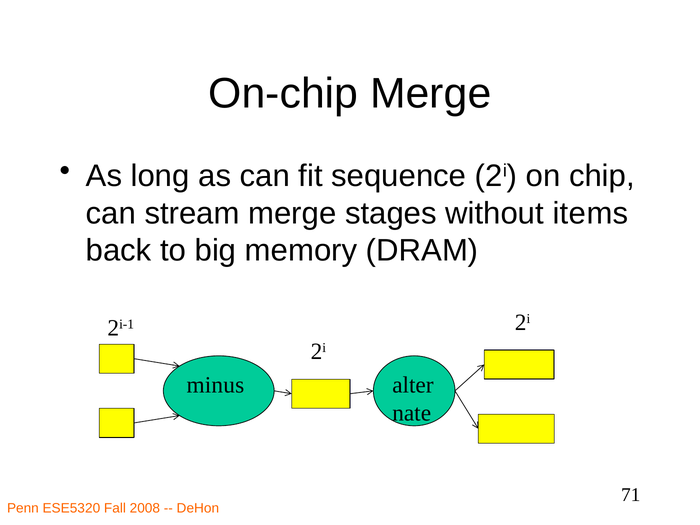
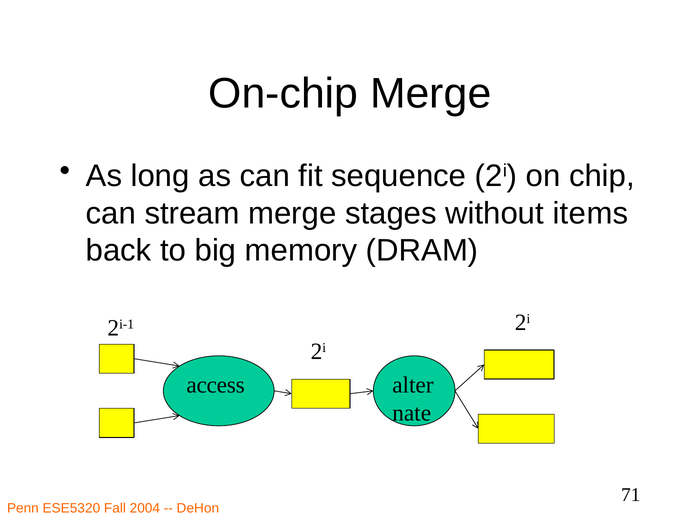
minus: minus -> access (216, 385)
2008: 2008 -> 2004 (145, 508)
